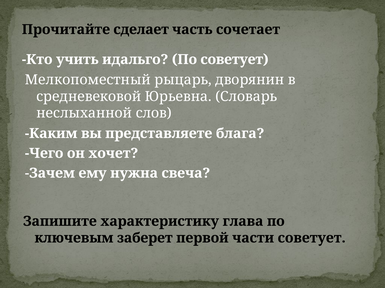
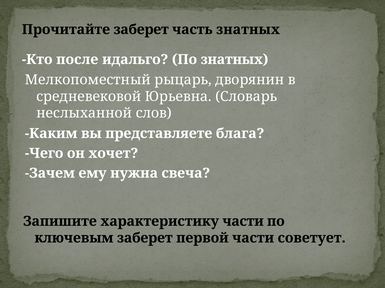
Прочитайте сделает: сделает -> заберет (141, 30)
часть сочетает: сочетает -> знатных (248, 30)
учить: учить -> после (77, 60)
По советует: советует -> знатных (235, 60)
характеристику глава: глава -> части (243, 222)
